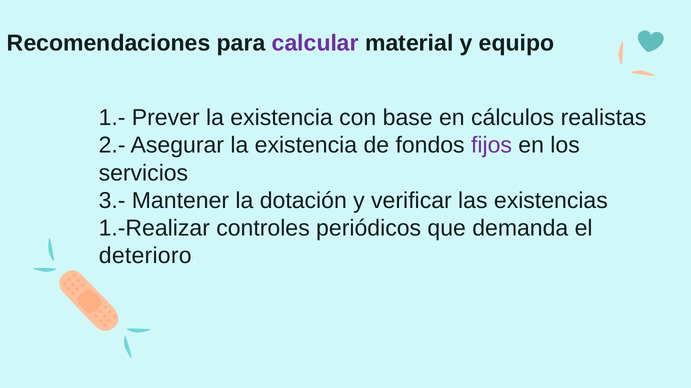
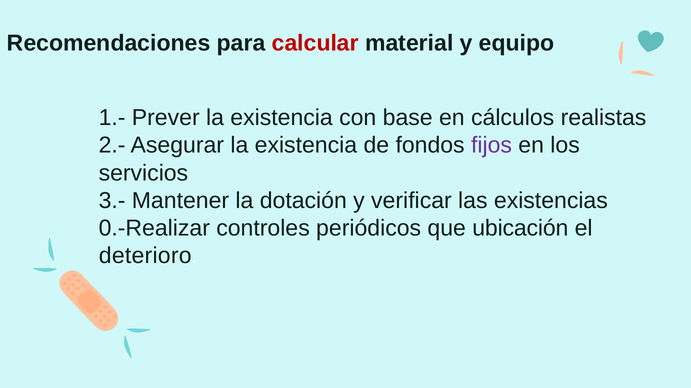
calcular colour: purple -> red (315, 43)
1.-Realizar: 1.-Realizar -> 0.-Realizar (154, 229)
demanda: demanda -> ubicación (520, 229)
